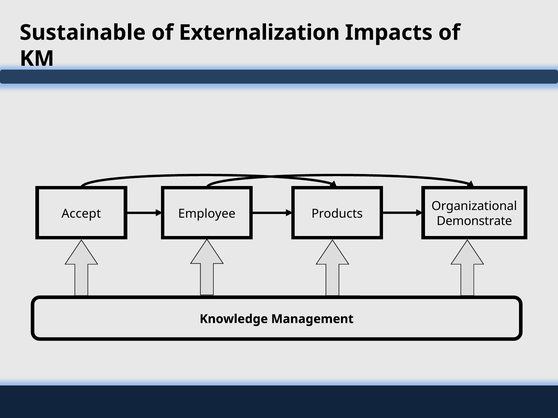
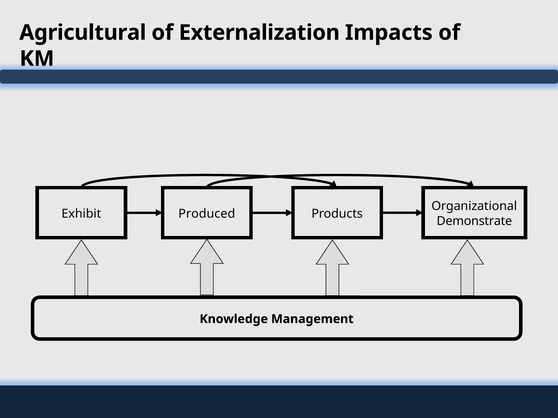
Sustainable: Sustainable -> Agricultural (83, 33)
Accept: Accept -> Exhibit (81, 214)
Employee: Employee -> Produced (207, 214)
